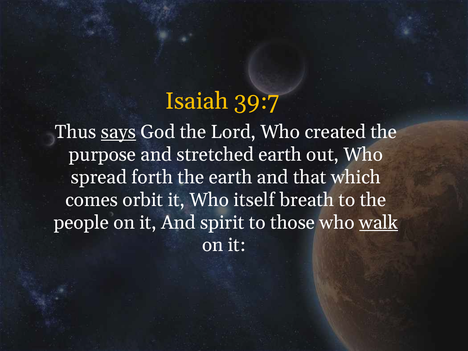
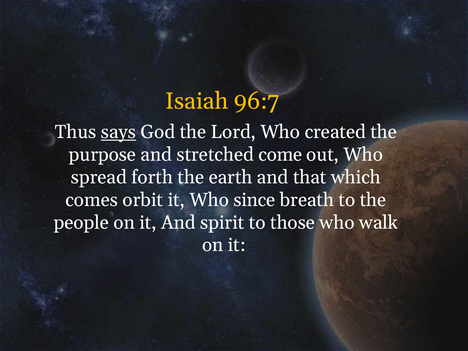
39:7: 39:7 -> 96:7 (257, 101)
stretched earth: earth -> come (280, 155)
itself: itself -> since (254, 200)
walk underline: present -> none (379, 222)
